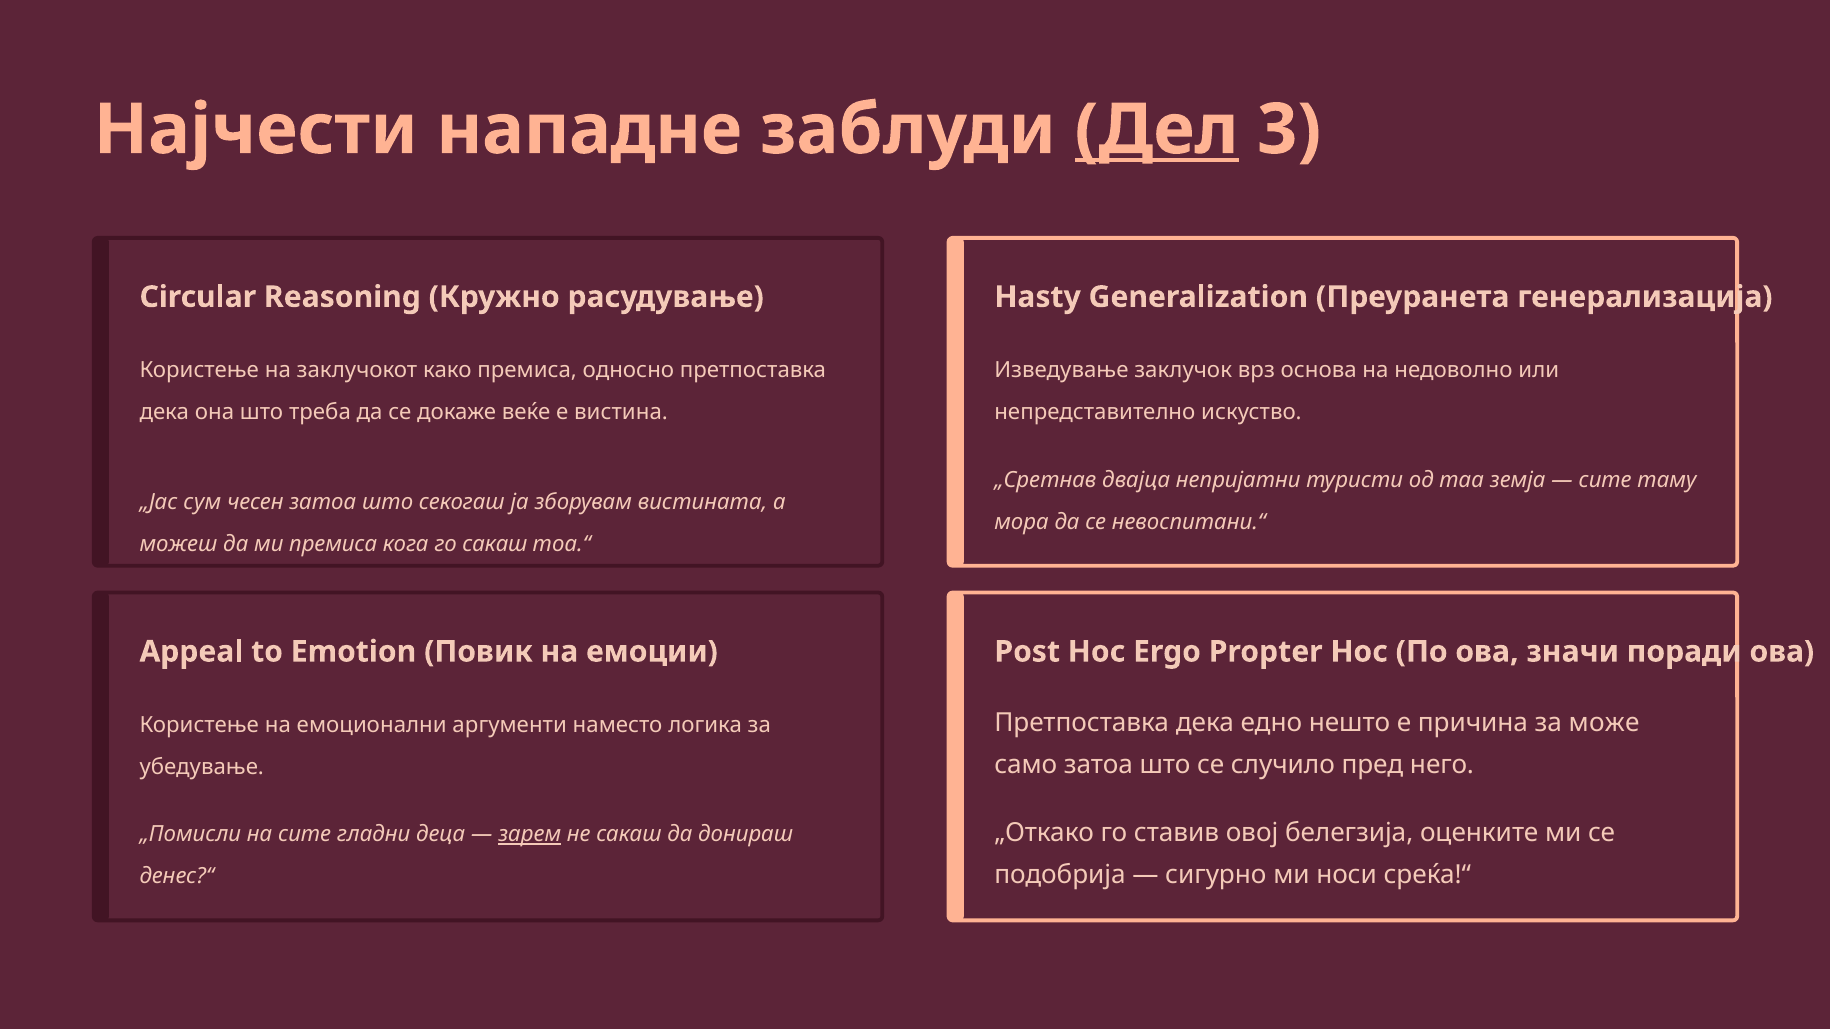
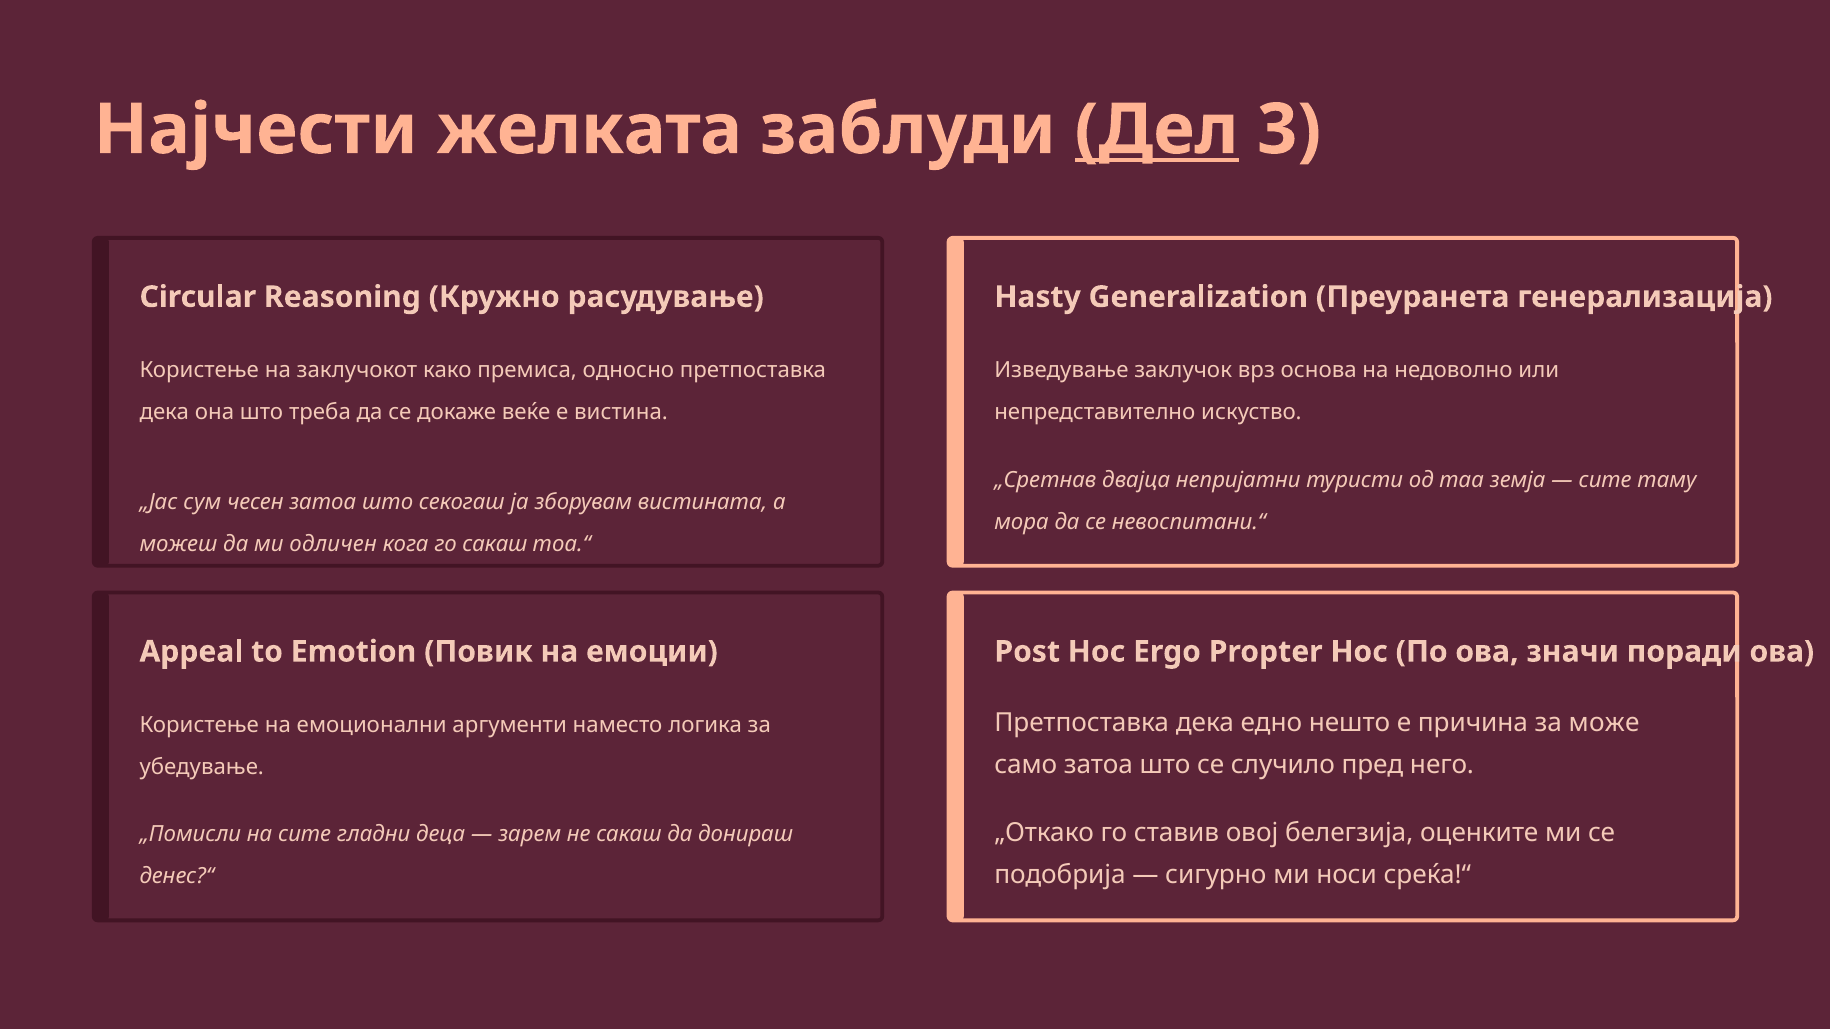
нападне: нападне -> желката (589, 130)
ми премиса: премиса -> одличен (333, 544)
зарем underline: present -> none (530, 835)
